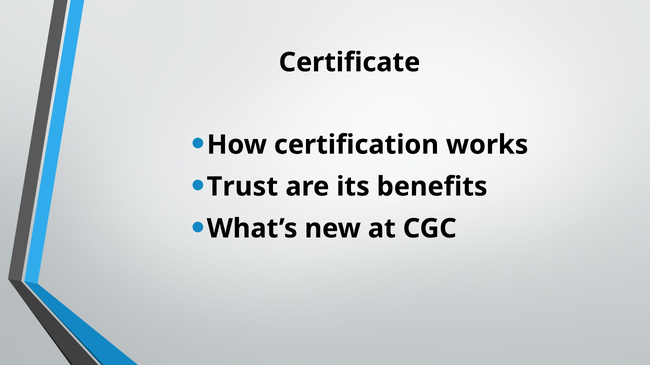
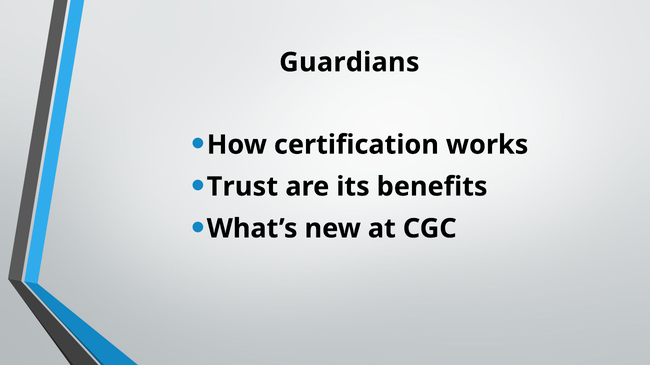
Certificate: Certificate -> Guardians (349, 62)
